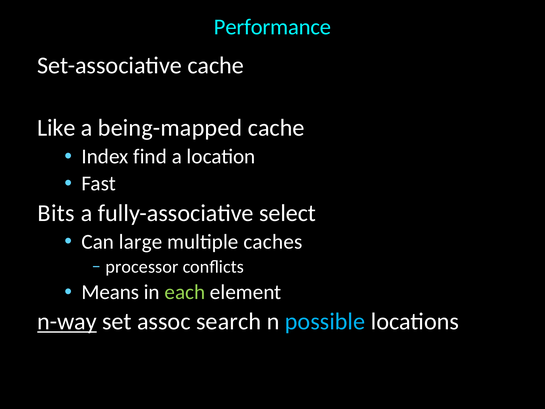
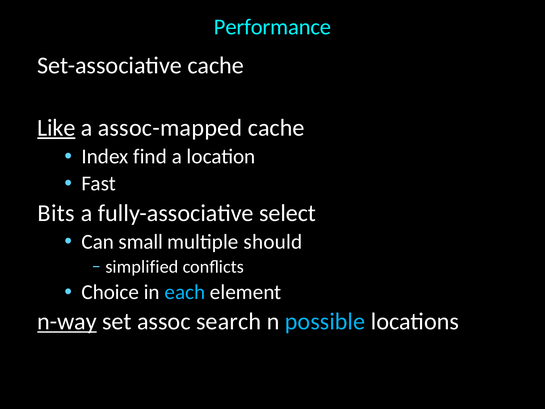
Like underline: none -> present (56, 128)
being-mapped: being-mapped -> assoc-mapped (170, 128)
large: large -> small (141, 242)
caches: caches -> should (273, 242)
processor: processor -> simplified (142, 267)
Means: Means -> Choice (110, 292)
each colour: light green -> light blue (185, 292)
